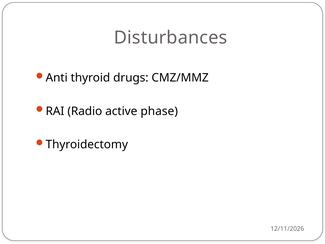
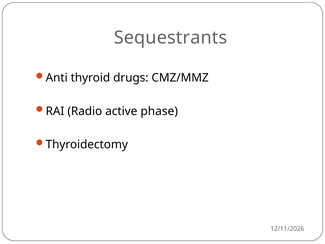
Disturbances: Disturbances -> Sequestrants (171, 38)
